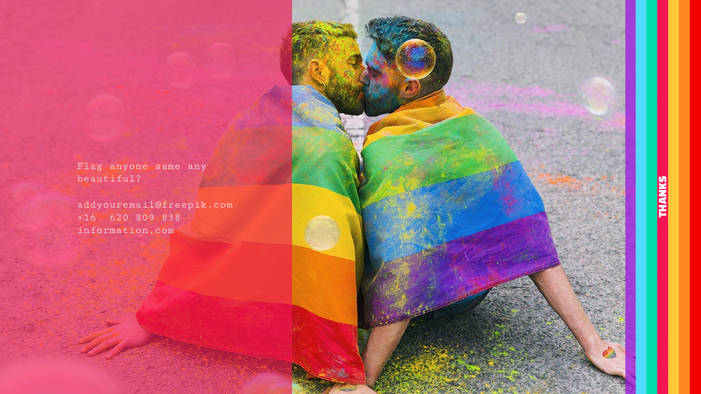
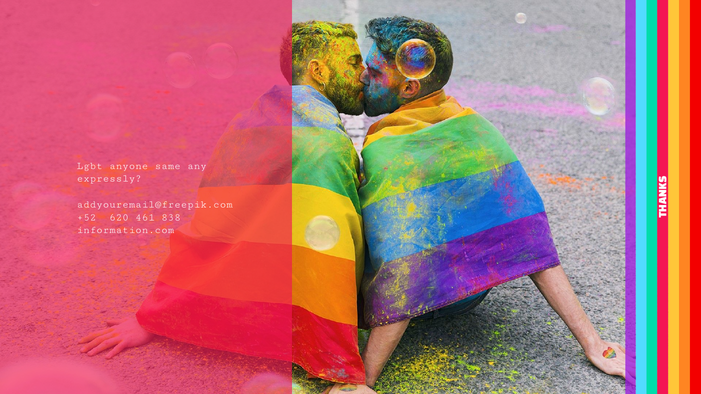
Flag: Flag -> Lgbt (90, 166)
beautiful: beautiful -> expressly (109, 179)
+16: +16 -> +52 (87, 217)
809: 809 -> 461 (145, 217)
